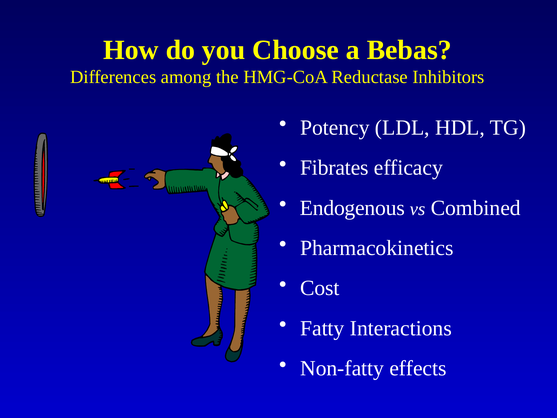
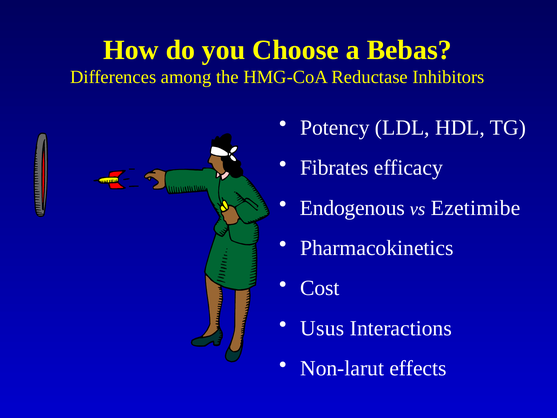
Combined: Combined -> Ezetimibe (476, 208)
Fatty: Fatty -> Usus (322, 328)
Non-fatty: Non-fatty -> Non-larut (342, 368)
